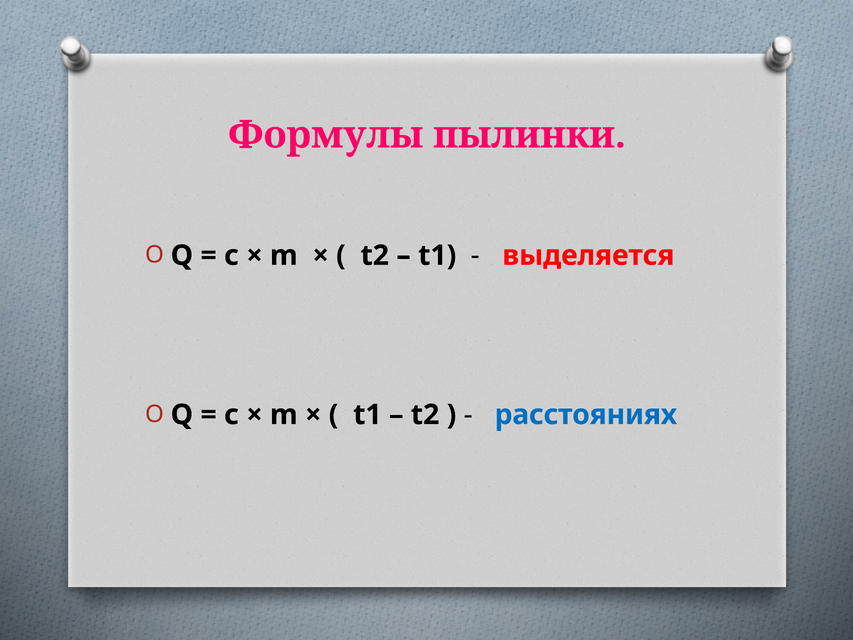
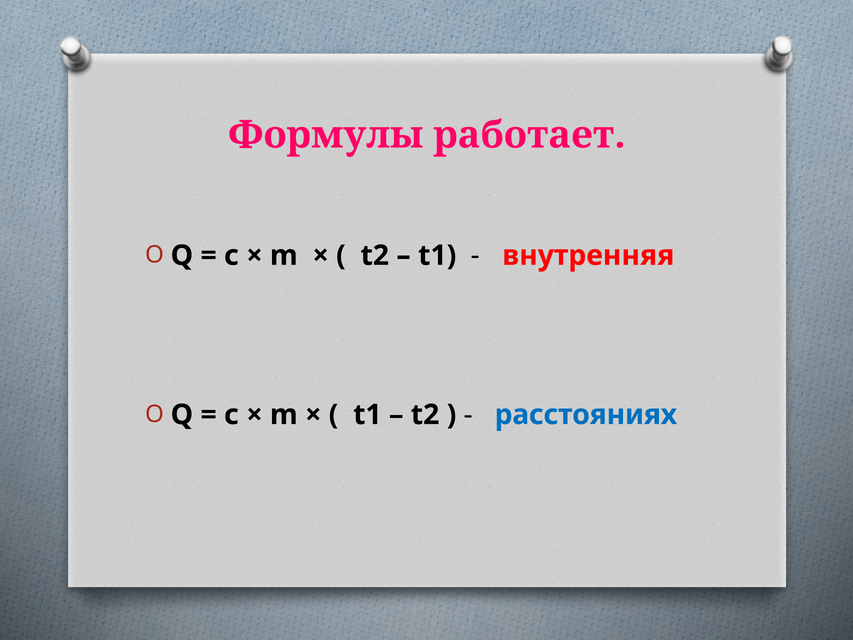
пылинки: пылинки -> работает (529, 135)
выделяется: выделяется -> внутренняя (588, 255)
